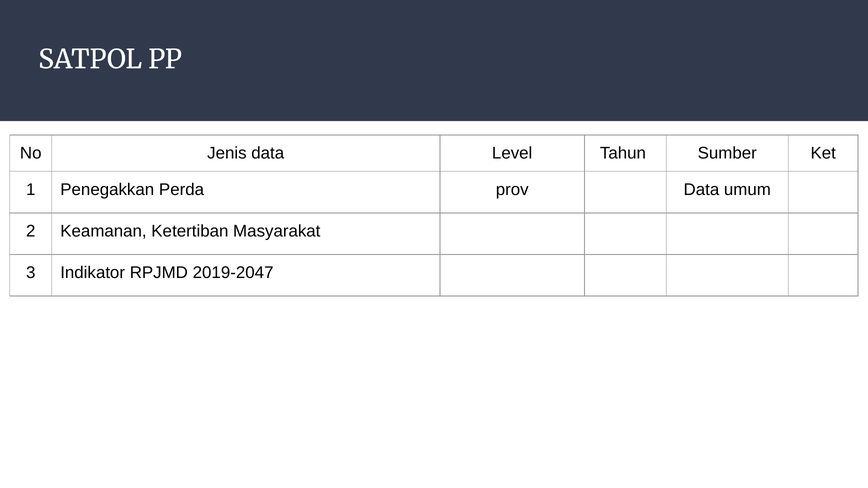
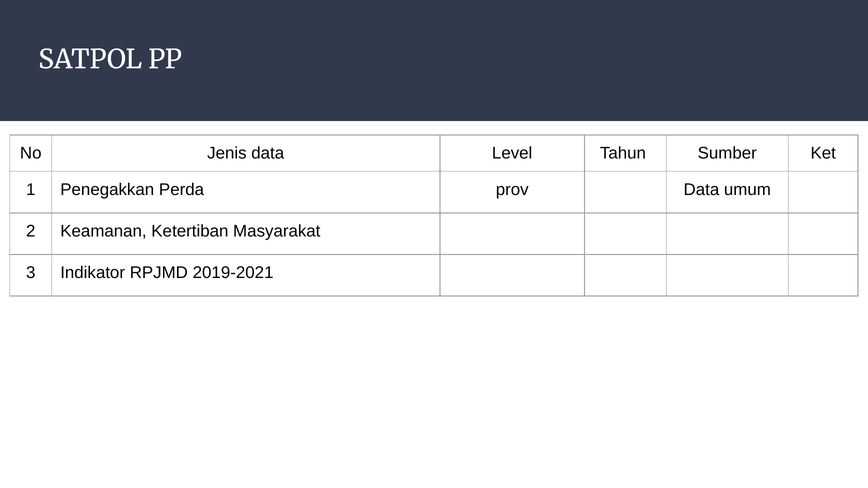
2019-2047: 2019-2047 -> 2019-2021 (233, 273)
